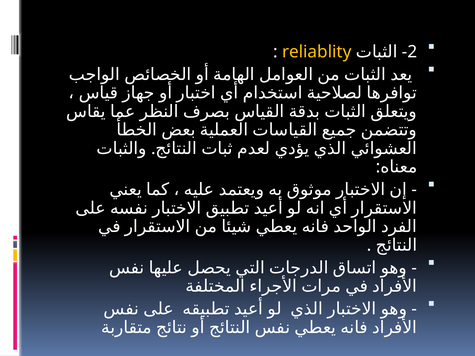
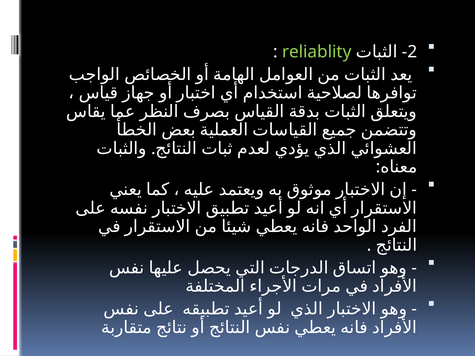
reliablity colour: yellow -> light green (317, 52)
